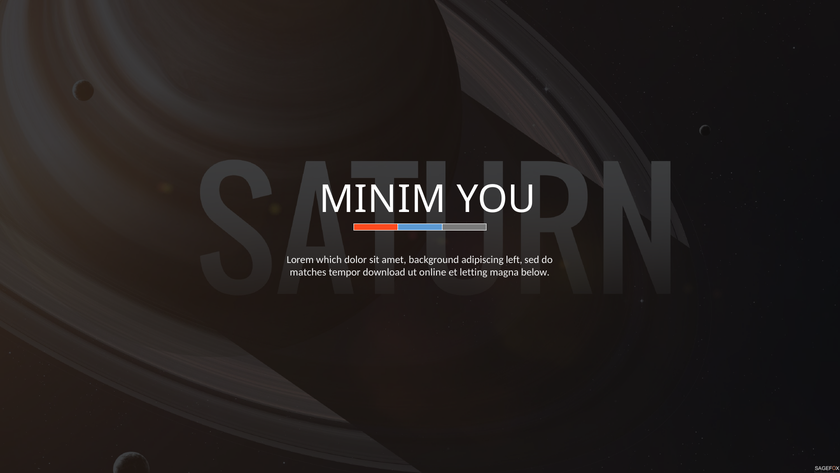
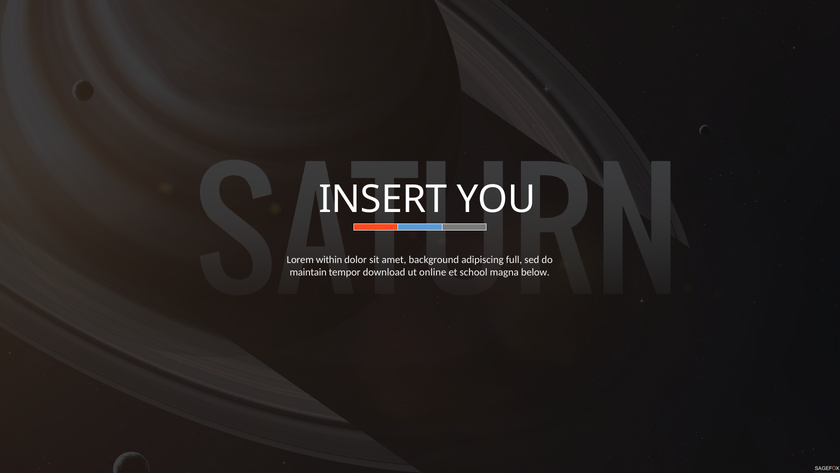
MINIM: MINIM -> INSERT (383, 199)
which: which -> within (329, 259)
left: left -> full (514, 259)
matches: matches -> maintain (308, 272)
letting: letting -> school (474, 272)
